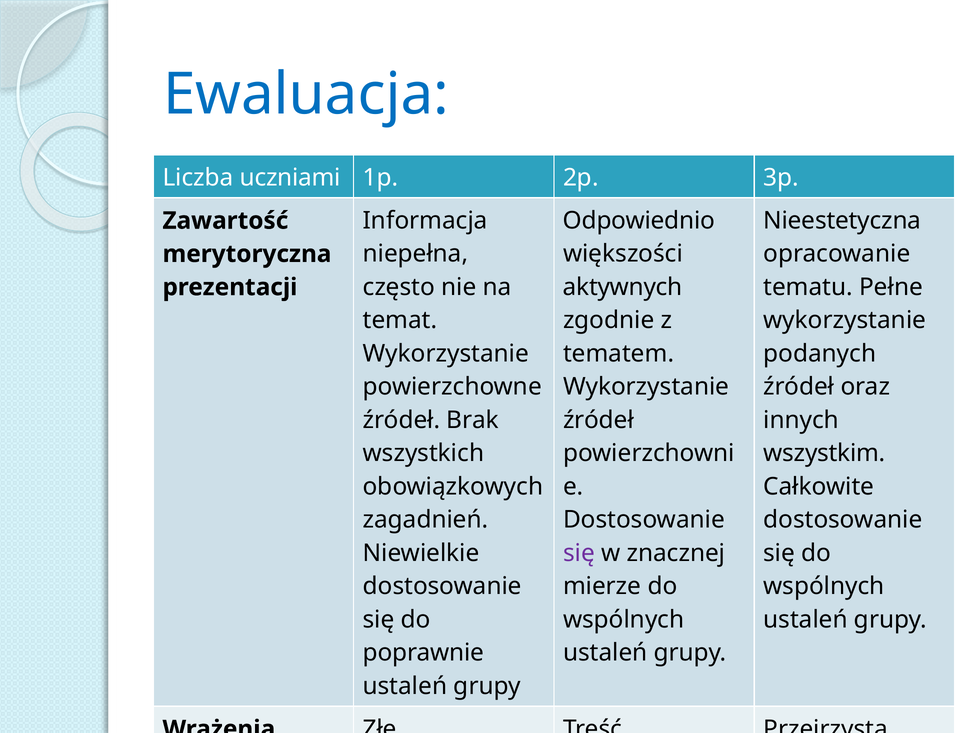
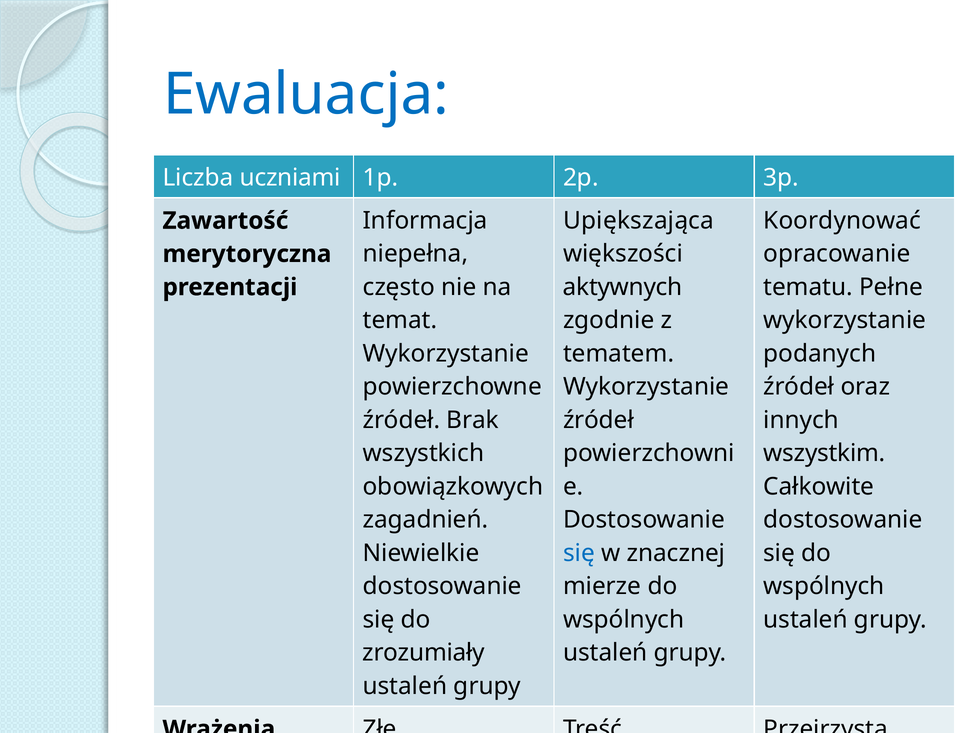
Odpowiednio: Odpowiednio -> Upiększająca (639, 221)
Nieestetyczna: Nieestetyczna -> Koordynować (842, 221)
się colour: purple -> blue (579, 553)
poprawnie: poprawnie -> zrozumiały (423, 653)
